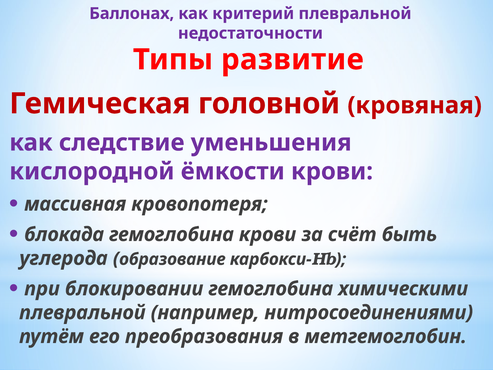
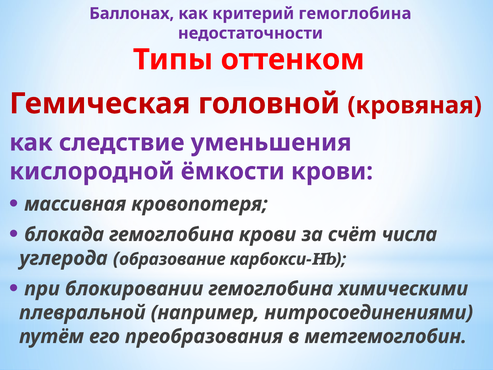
критерий плевральной: плевральной -> гемоглобина (355, 13)
развитие: развитие -> оттенком (293, 60)
быть: быть -> числа (409, 234)
